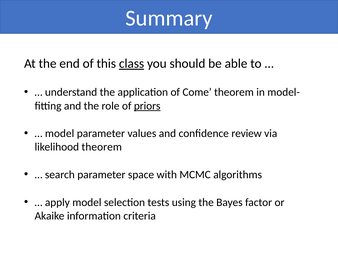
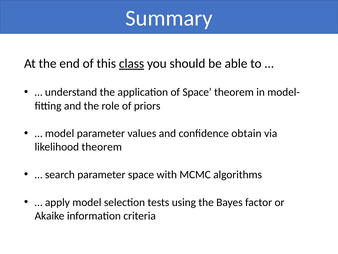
of Come: Come -> Space (197, 92)
priors underline: present -> none (147, 106)
review: review -> obtain (246, 133)
